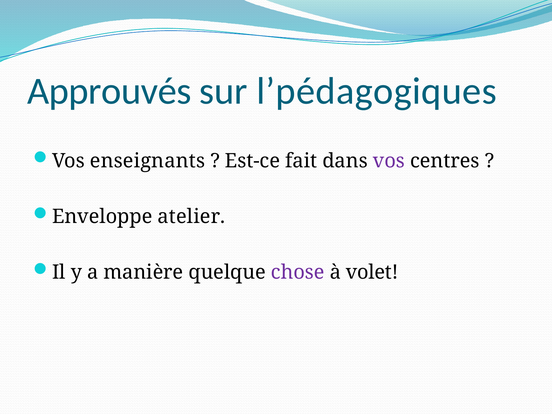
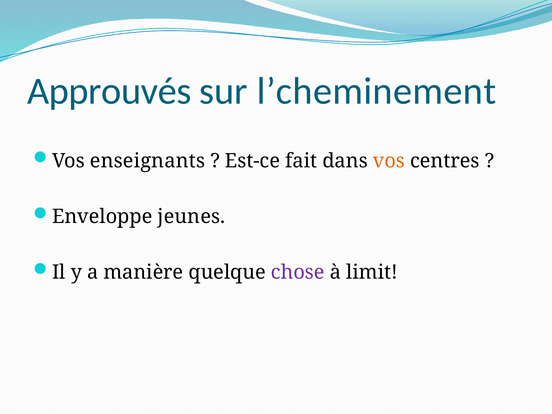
l’pédagogiques: l’pédagogiques -> l’cheminement (377, 91)
vos colour: purple -> orange (389, 161)
atelier: atelier -> jeunes (191, 217)
volet: volet -> limit (372, 272)
